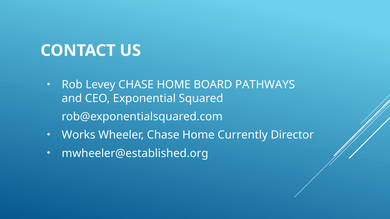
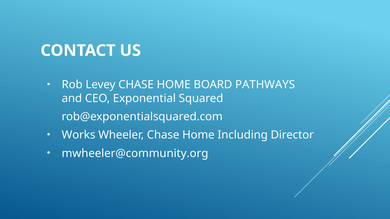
Currently: Currently -> Including (243, 135)
mwheeler@established.org: mwheeler@established.org -> mwheeler@community.org (135, 154)
